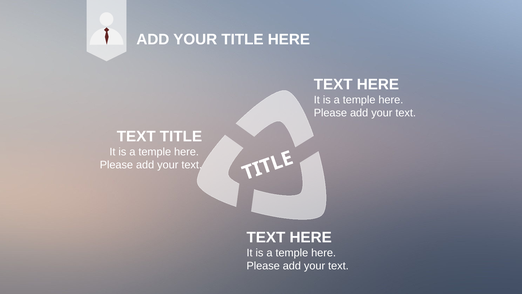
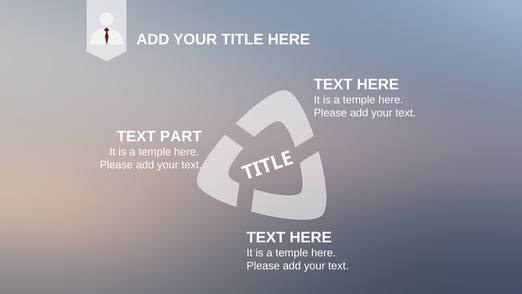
TEXT TITLE: TITLE -> PART (181, 136)
